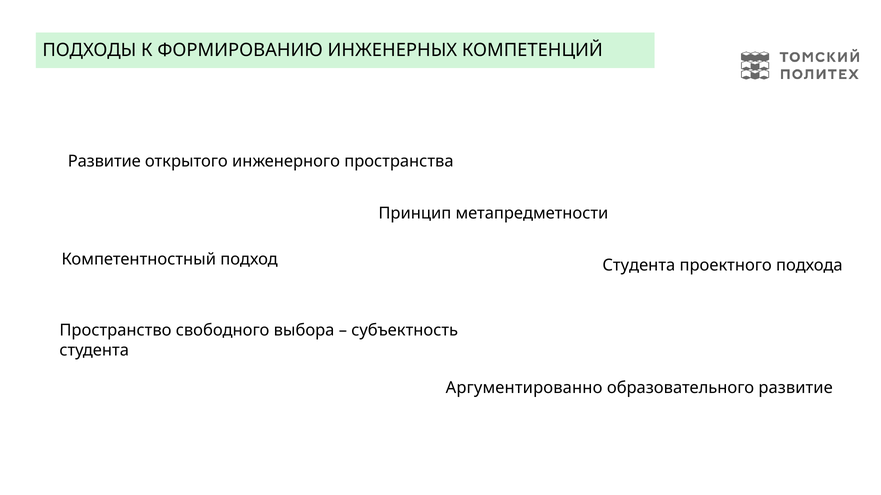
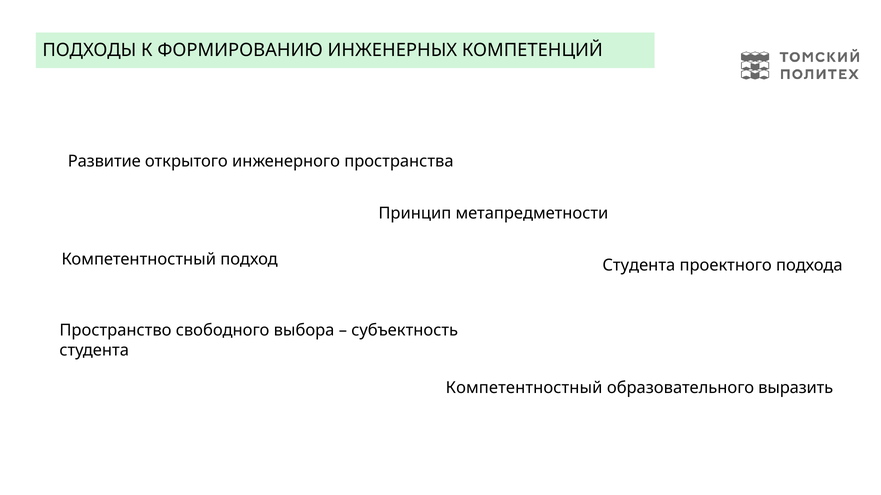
Аргументированно: Аргументированно -> Компетентностный (524, 388)
образовательного развитие: развитие -> выразить (796, 388)
